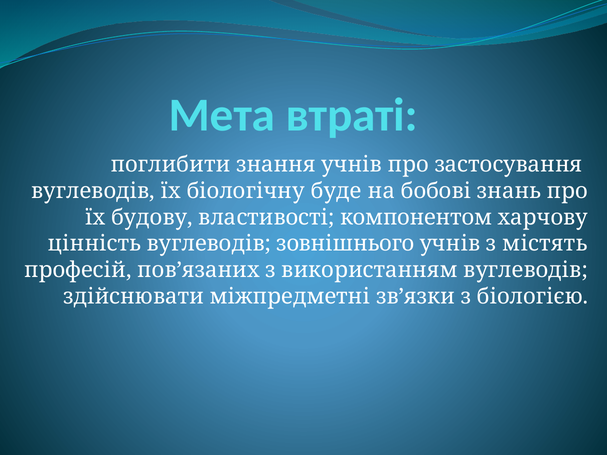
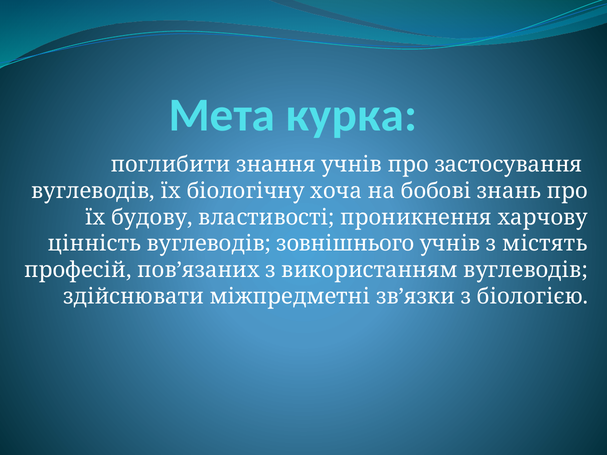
втраті: втраті -> курка (352, 115)
буде: буде -> хоча (336, 191)
компонентом: компонентом -> проникнення (416, 217)
